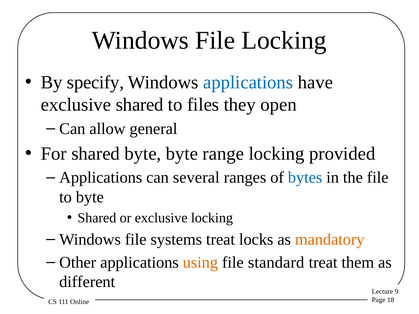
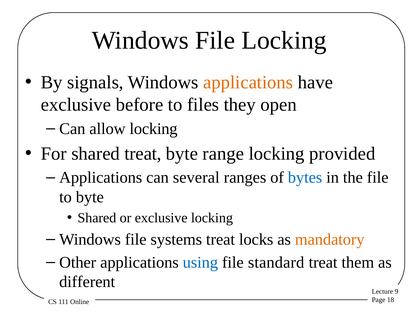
specify: specify -> signals (95, 82)
applications colour: blue -> orange (248, 82)
exclusive shared: shared -> before (140, 105)
allow general: general -> locking (154, 129)
shared byte: byte -> treat (143, 154)
using colour: orange -> blue (200, 263)
